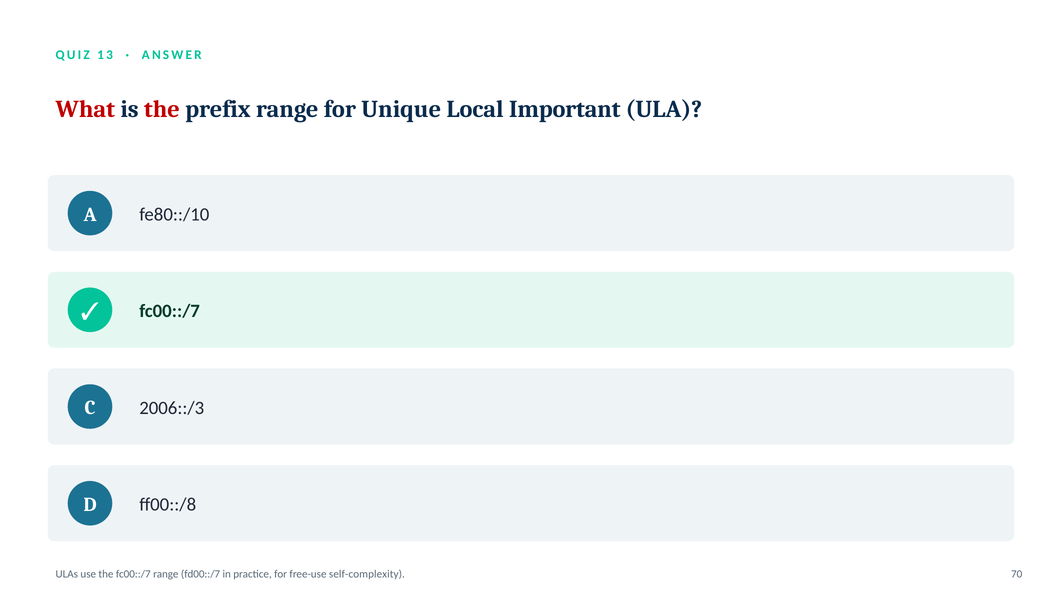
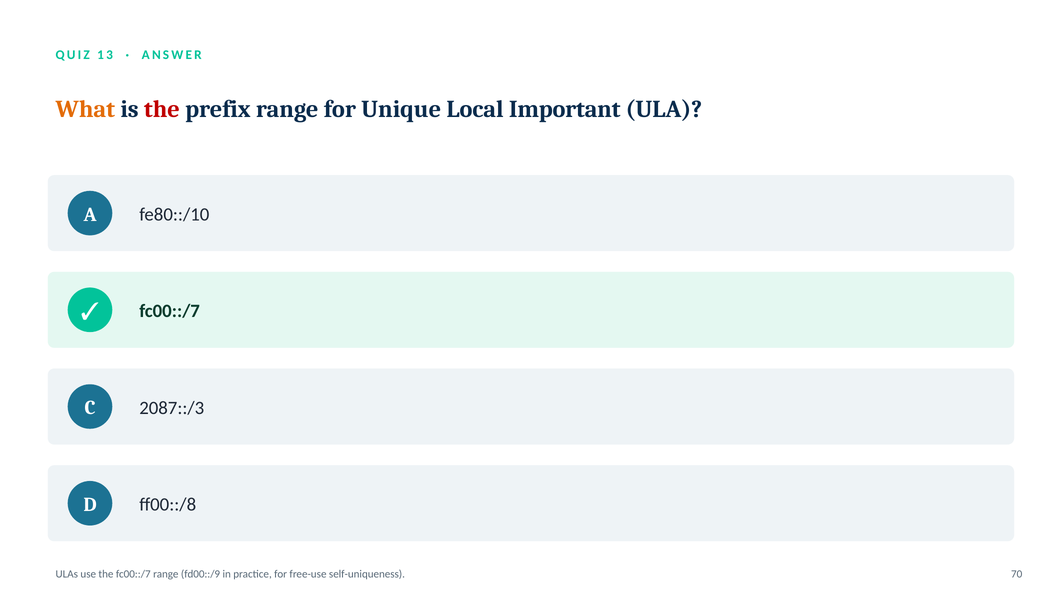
What colour: red -> orange (85, 109)
2006::/3: 2006::/3 -> 2087::/3 (172, 408)
fd00::/7: fd00::/7 -> fd00::/9 (201, 574)
self-complexity: self-complexity -> self-uniqueness (367, 574)
